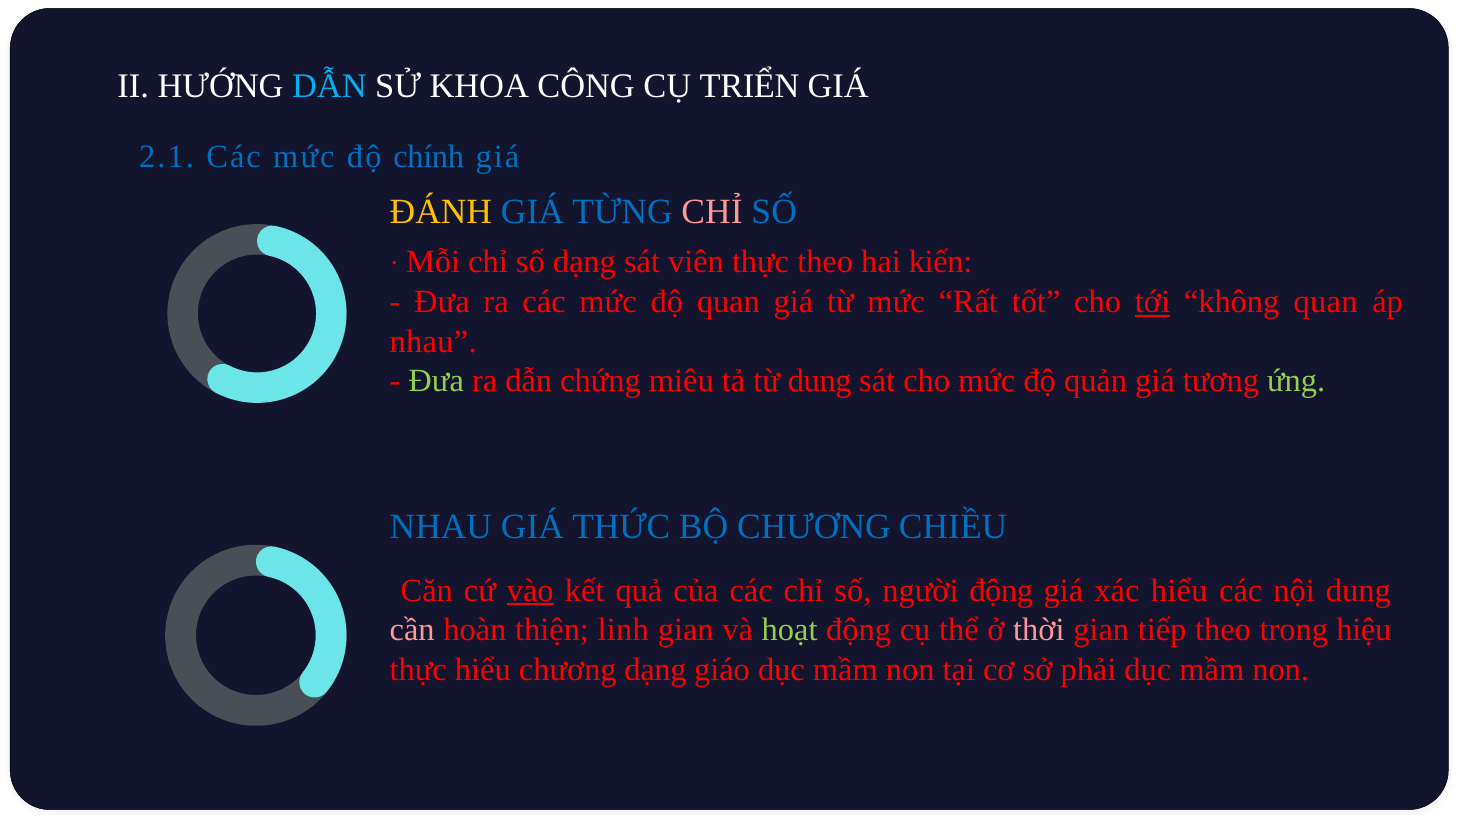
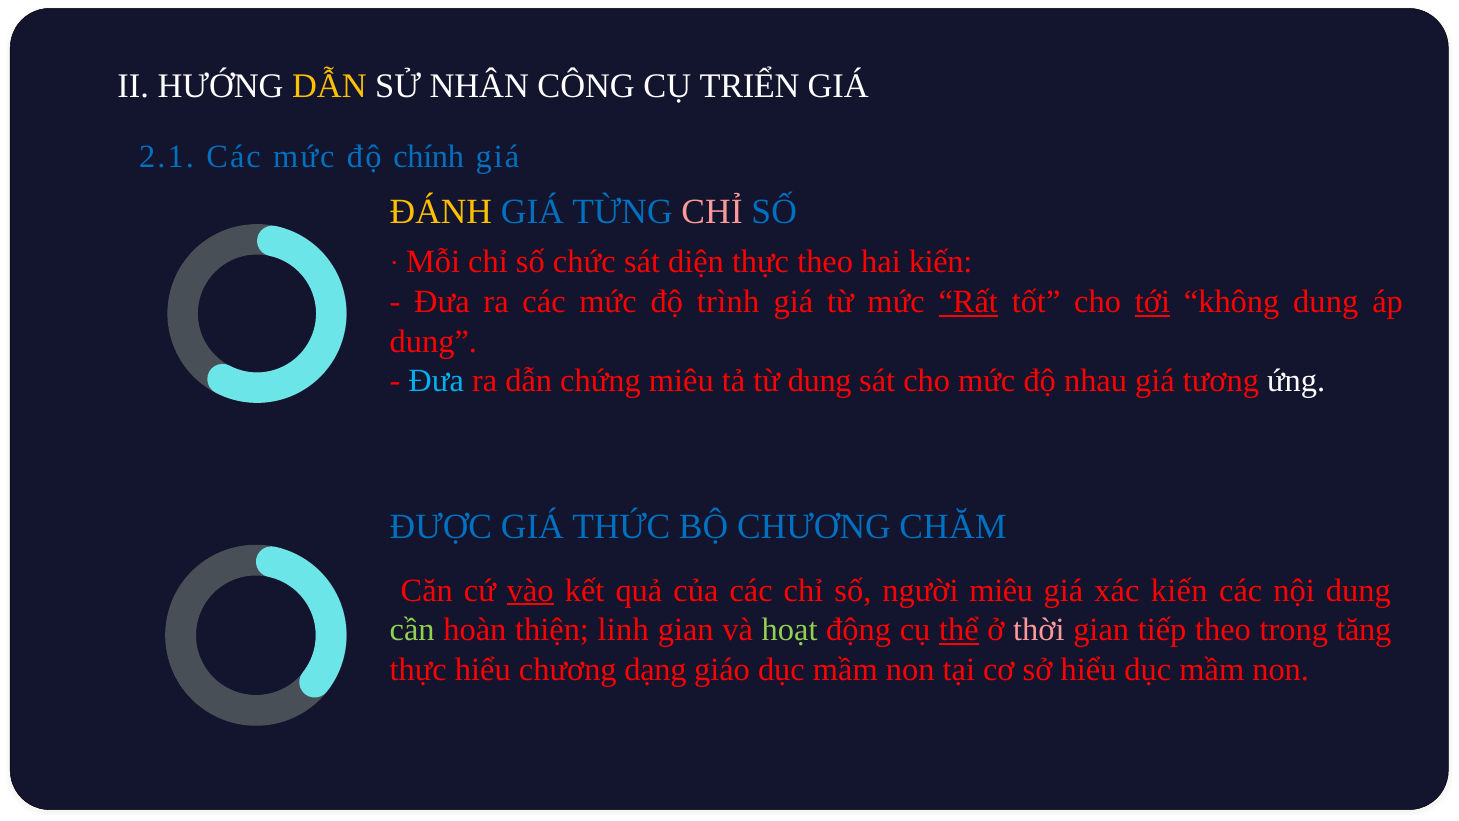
DẪN colour: light blue -> yellow (329, 86)
KHOA: KHOA -> NHÂN (479, 86)
số dạng: dạng -> chức (584, 262)
viên: viên -> diện (696, 262)
độ quan: quan -> trình (728, 302)
Rất underline: none -> present (968, 302)
không quan: quan -> dung (1326, 302)
nhau: nhau -> dung (433, 341)
Đưa colour: light green -> light blue (436, 381)
quản: quản -> nhau (1096, 381)
ứng colour: light green -> white (1296, 381)
NHAU: NHAU -> ĐƯỢC (441, 526)
CHIỀU: CHIỀU -> CHĂM (953, 526)
người động: động -> miêu (1001, 590)
xác hiểu: hiểu -> kiến (1179, 590)
cần colour: pink -> light green (412, 630)
thể underline: none -> present (959, 630)
hiệu: hiệu -> tăng (1364, 630)
sở phải: phải -> hiểu (1088, 670)
